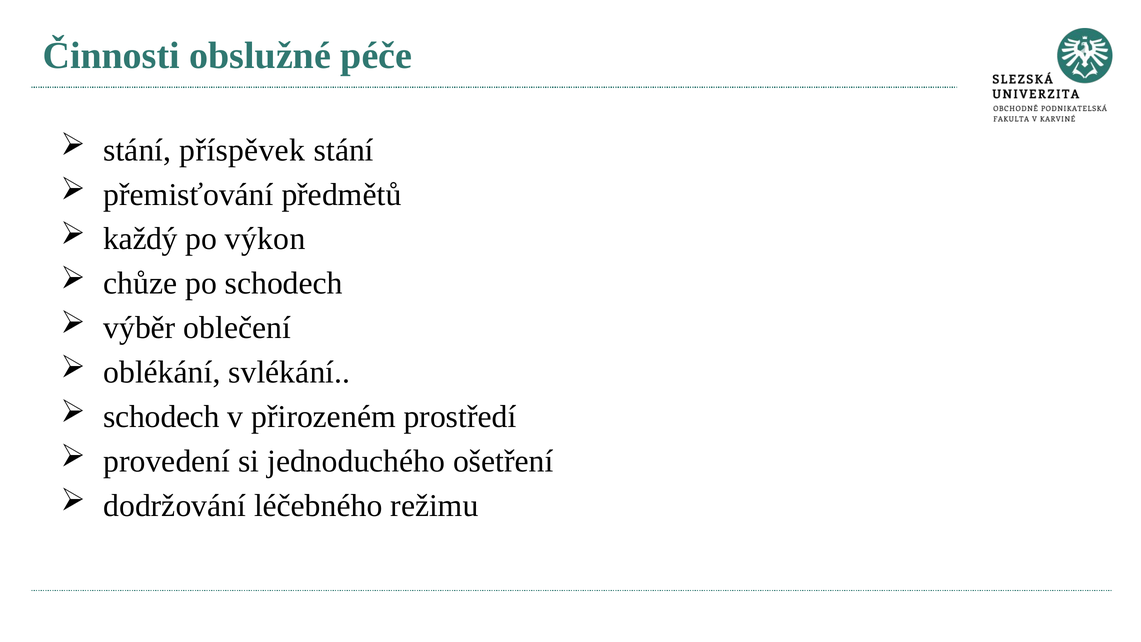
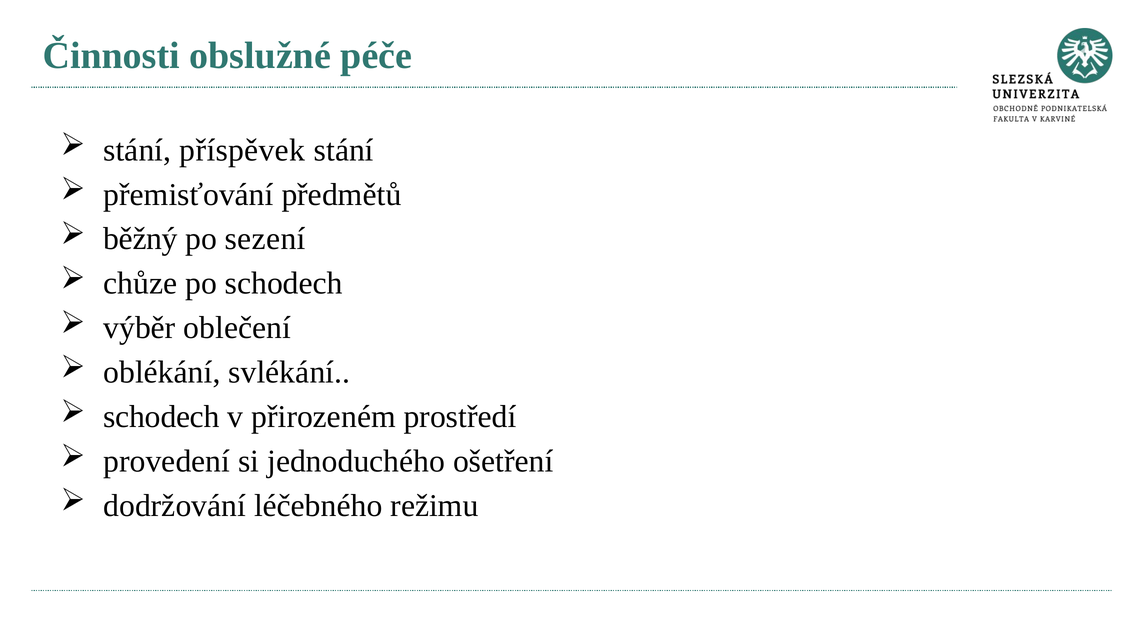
každý: každý -> běžný (140, 239)
výkon: výkon -> sezení (265, 239)
